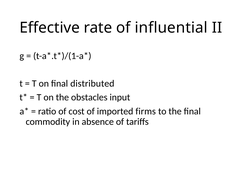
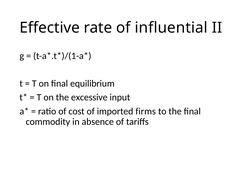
distributed: distributed -> equilibrium (92, 84)
obstacles: obstacles -> excessive (89, 97)
